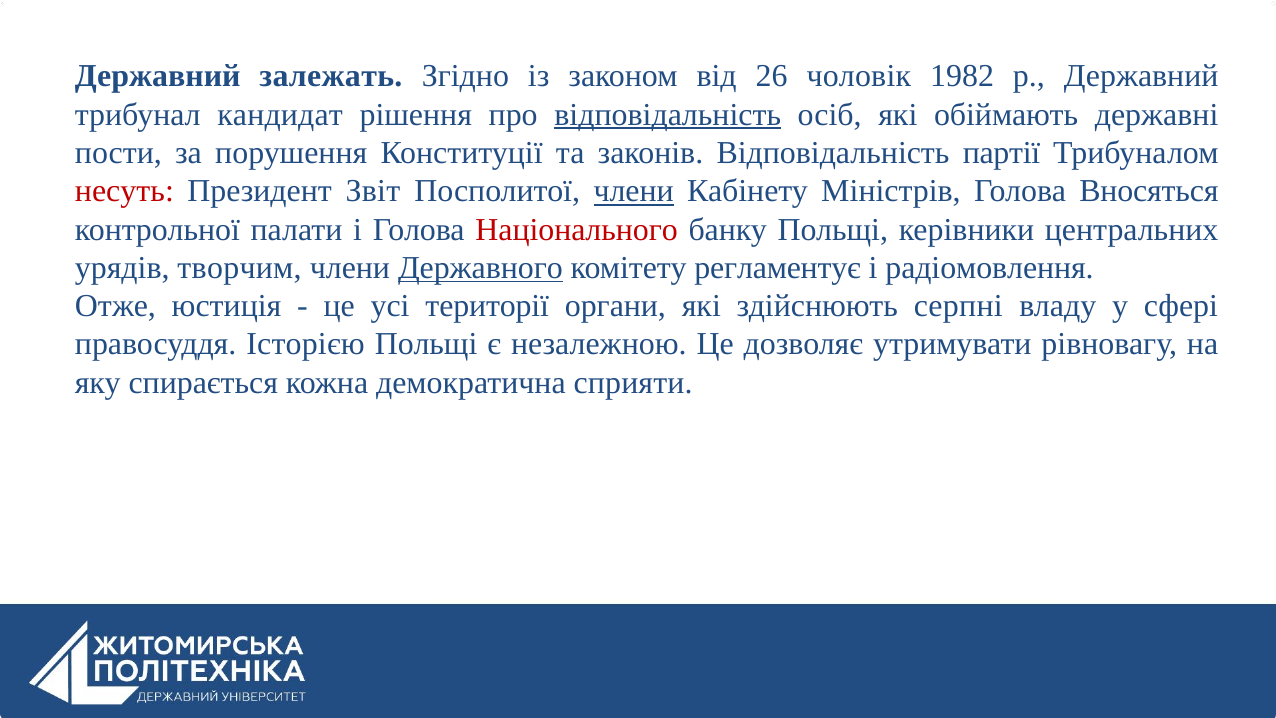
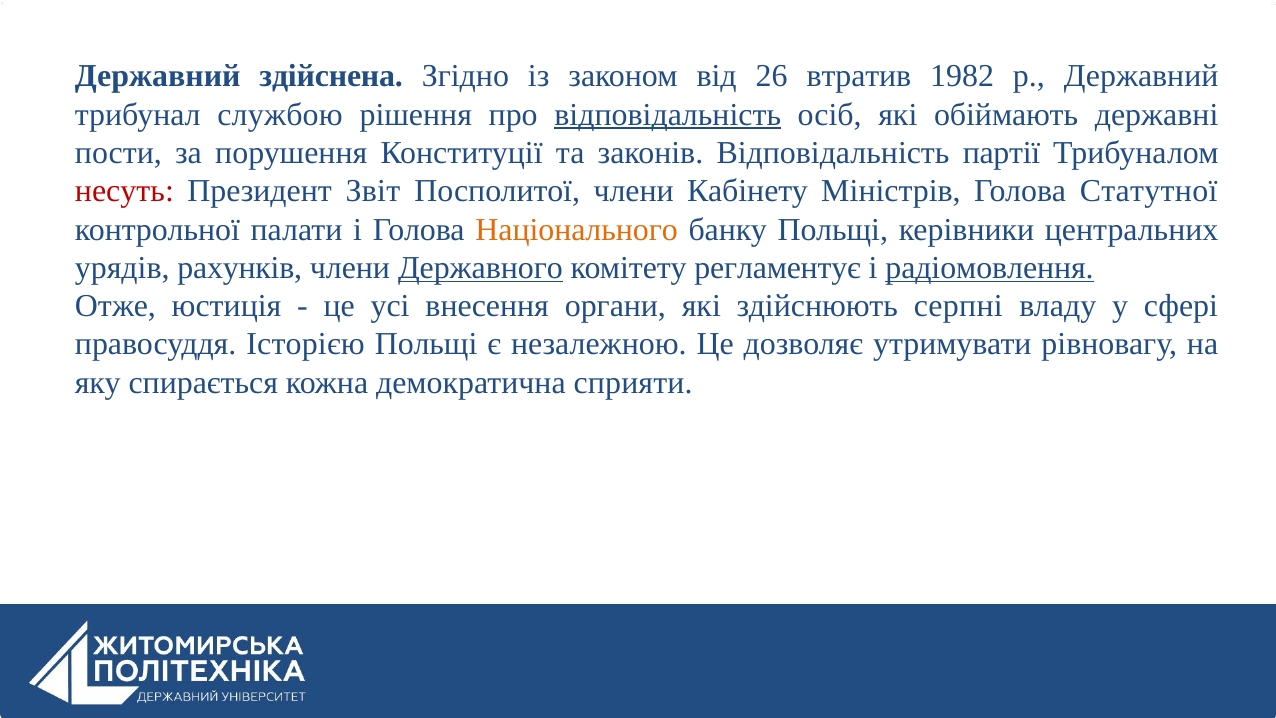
залежать: залежать -> здійснена (331, 76)
чоловік: чоловік -> втратив (859, 76)
кандидат: кандидат -> службою (280, 115)
члени underline: present -> none (634, 191)
Вносяться: Вносяться -> Статутної (1149, 191)
Національного colour: red -> orange (577, 229)
творчим: творчим -> рахунків (240, 268)
радіомовлення underline: none -> present (990, 268)
території: території -> внесення (487, 306)
